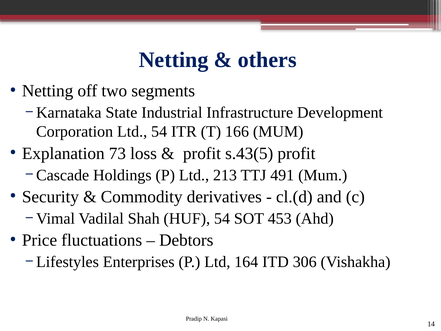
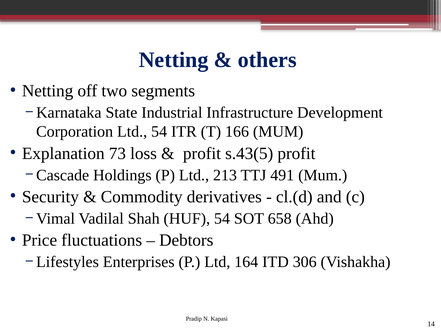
453: 453 -> 658 (280, 218)
